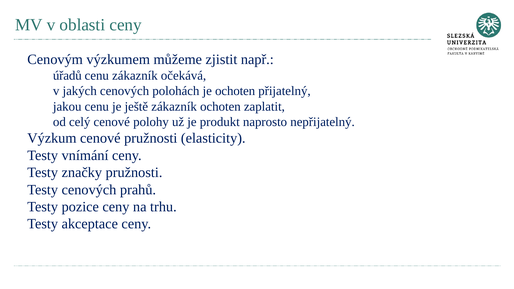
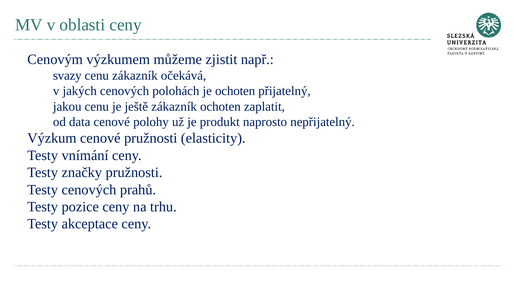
úřadů: úřadů -> svazy (67, 76)
celý: celý -> data (80, 122)
